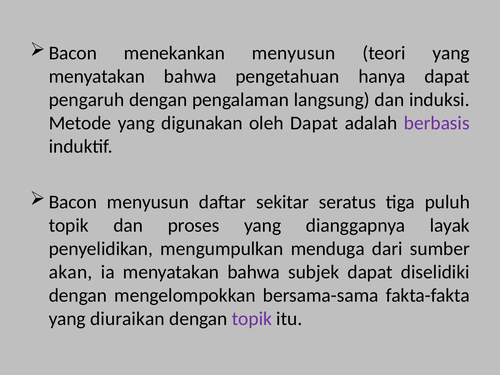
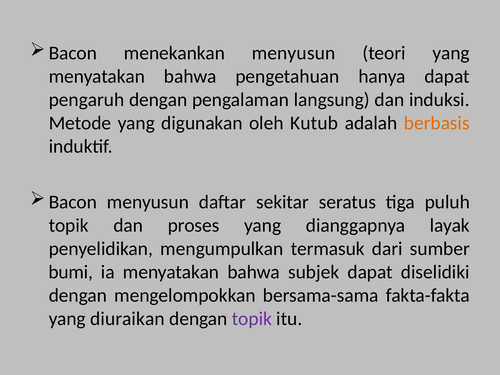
oleh Dapat: Dapat -> Kutub (314, 123)
berbasis colour: purple -> orange (437, 123)
menduga: menduga -> termasuk (328, 249)
akan: akan -> bumi (71, 272)
